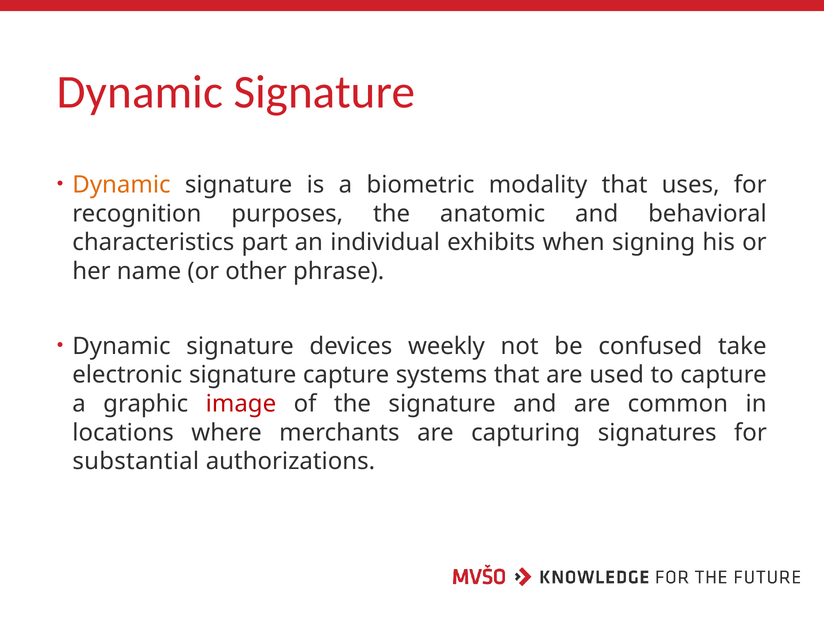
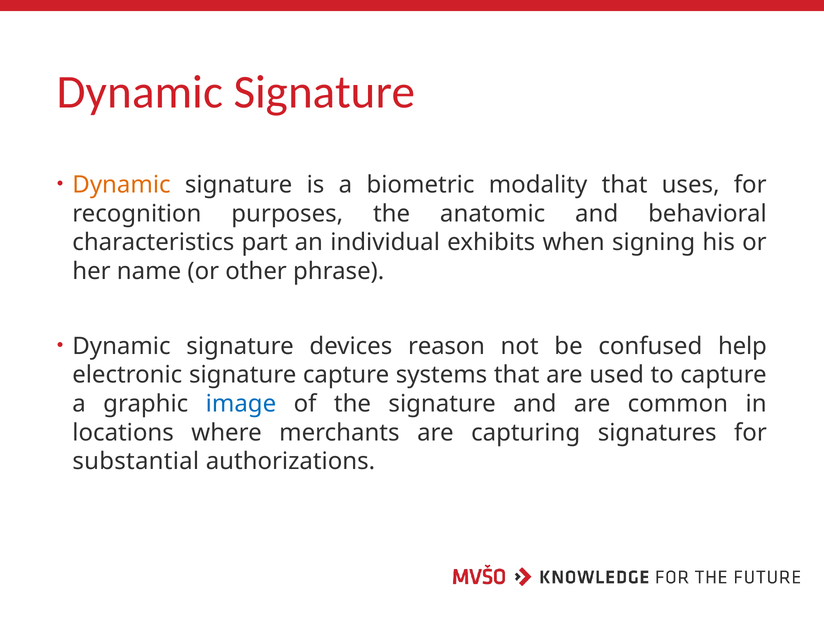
weekly: weekly -> reason (447, 346)
take: take -> help (742, 346)
image colour: red -> blue (241, 404)
